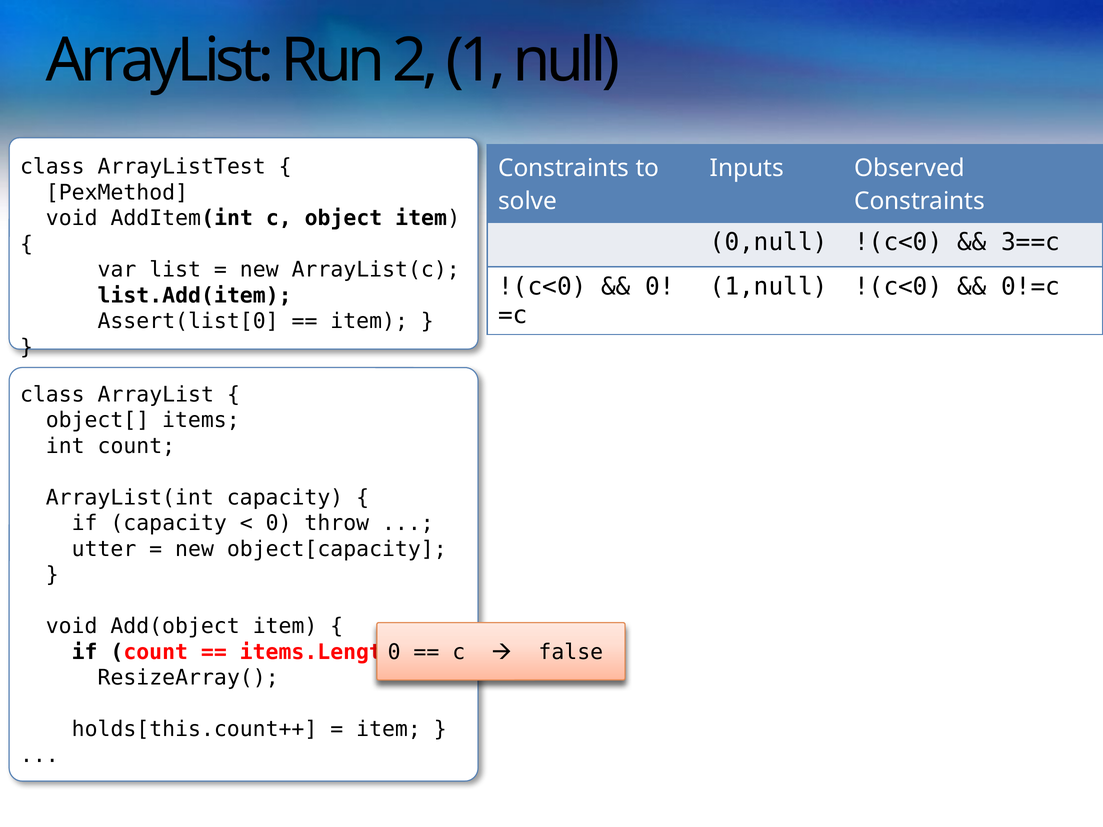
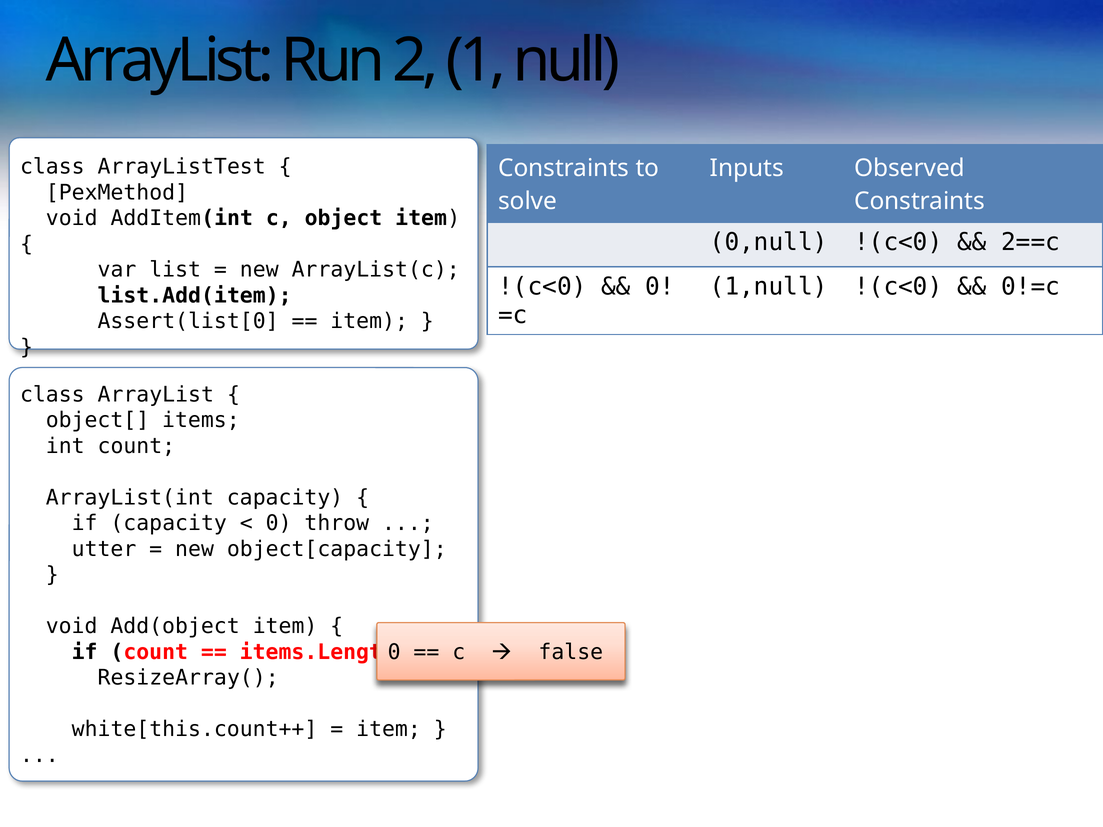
3==c: 3==c -> 2==c (1031, 242)
holds[this.count++: holds[this.count++ -> white[this.count++ (195, 730)
